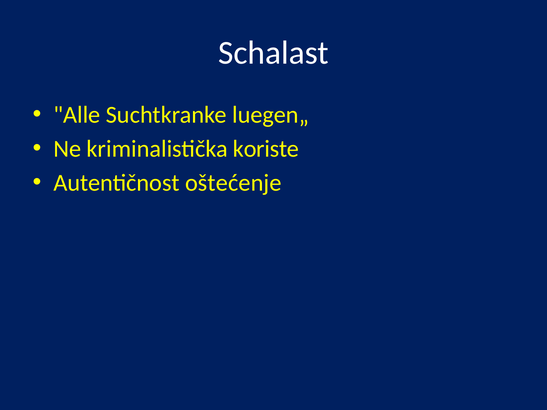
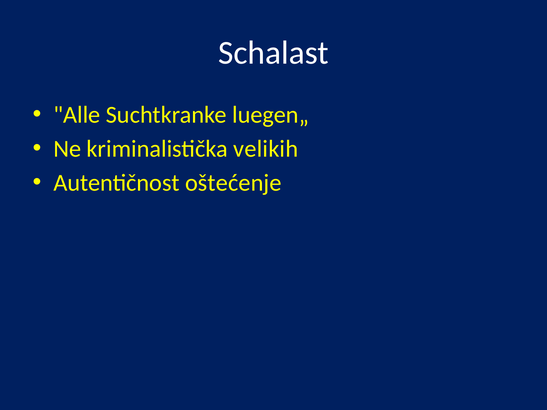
koriste: koriste -> velikih (266, 149)
